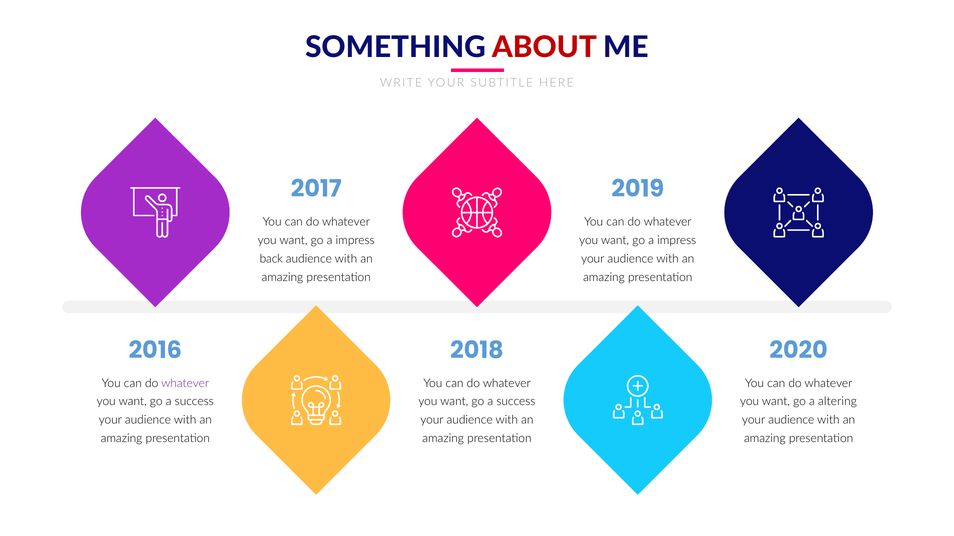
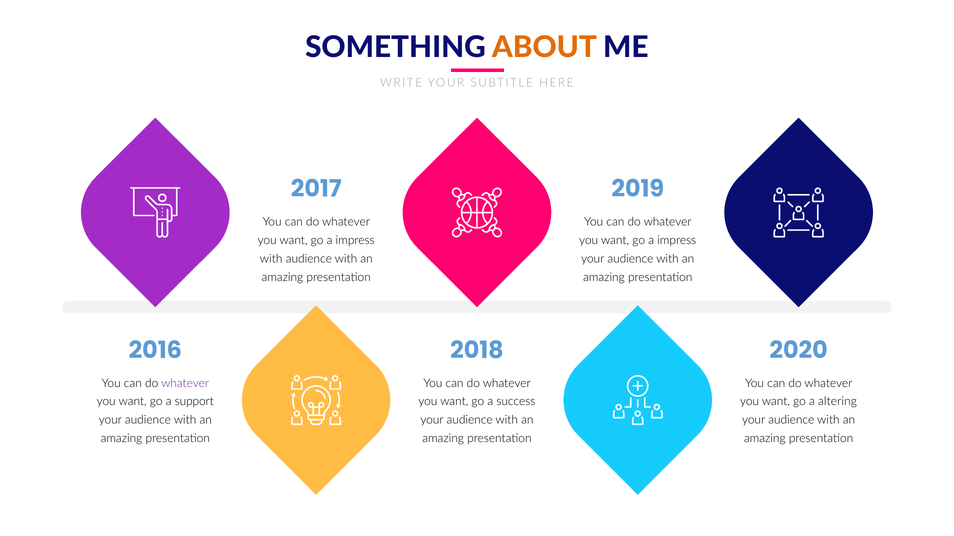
ABOUT colour: red -> orange (544, 47)
back: back -> with (271, 259)
success: success -> support (194, 402)
